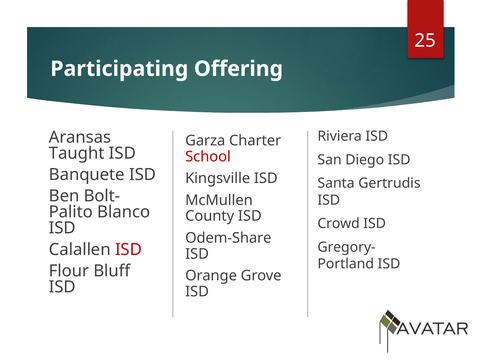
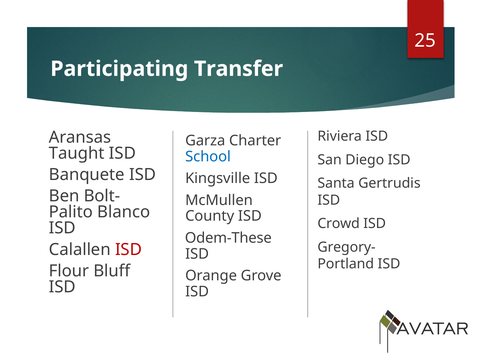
Offering: Offering -> Transfer (239, 69)
School colour: red -> blue (208, 156)
Odem-Share: Odem-Share -> Odem-These (228, 238)
